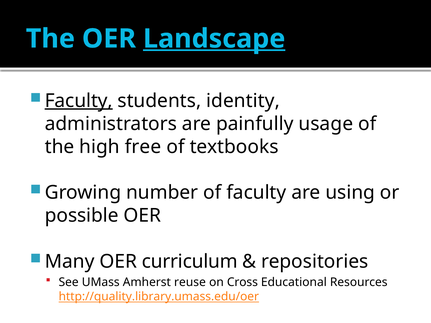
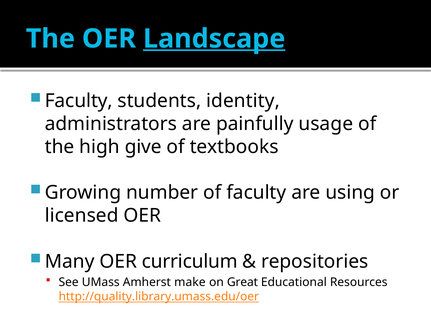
Faculty underline: present -> none (79, 101)
free: free -> give (143, 147)
possible: possible -> licensed (82, 216)
reuse: reuse -> make (190, 282)
Cross: Cross -> Great (242, 282)
